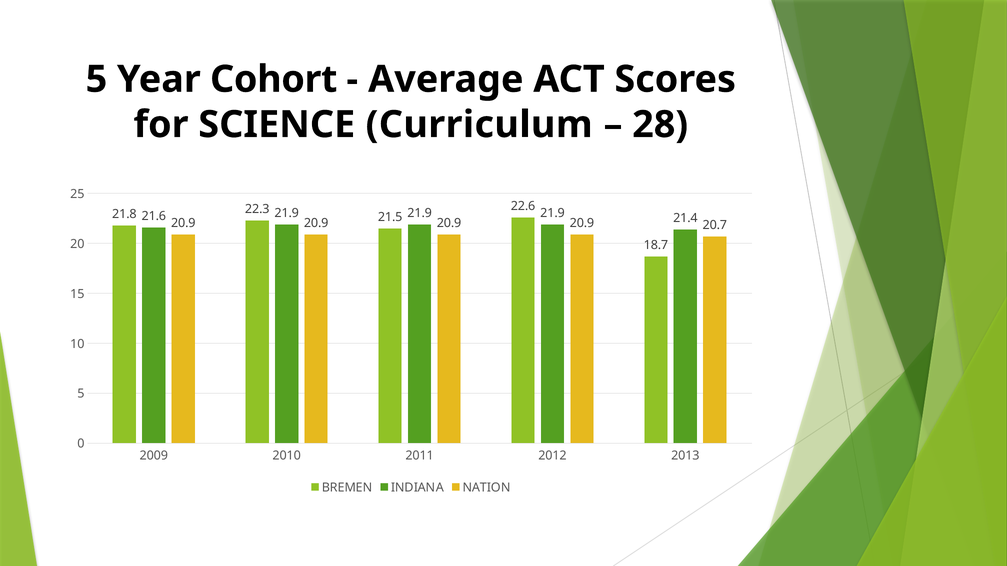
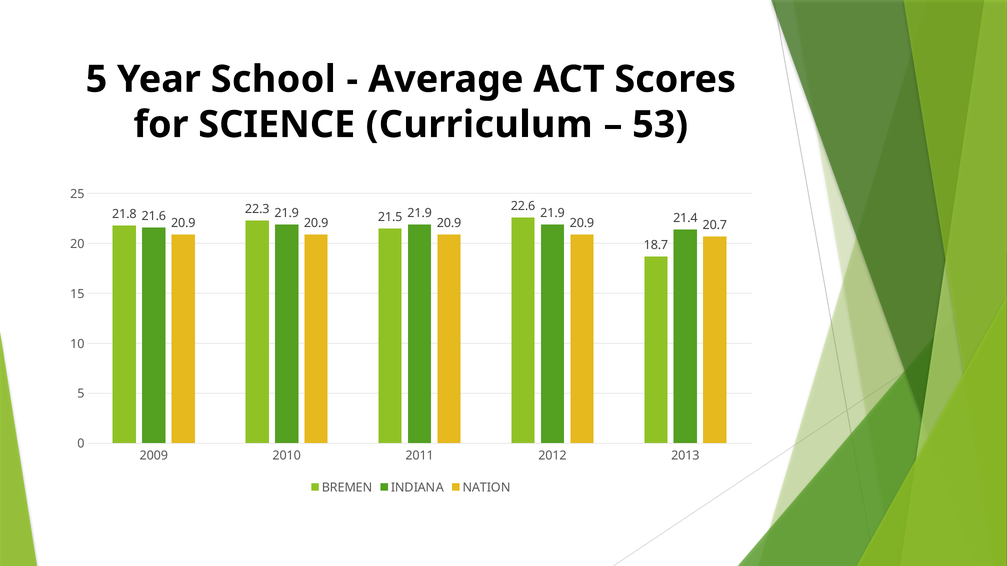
Cohort: Cohort -> School (273, 79)
28: 28 -> 53 (660, 125)
